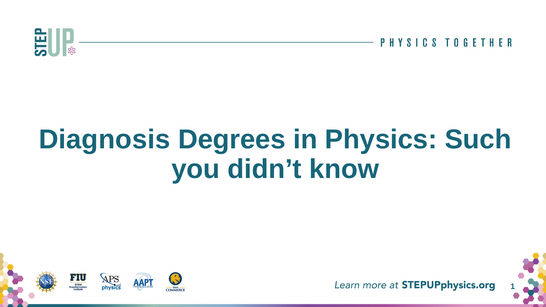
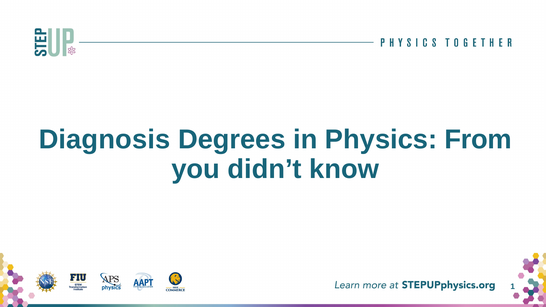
Such: Such -> From (478, 140)
